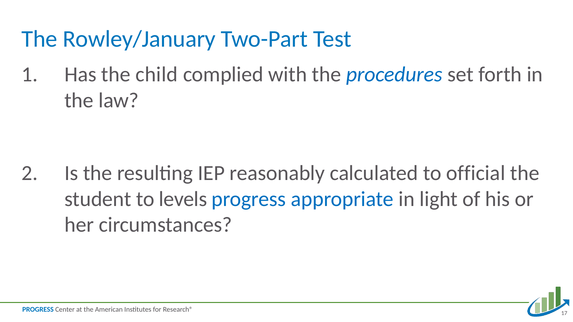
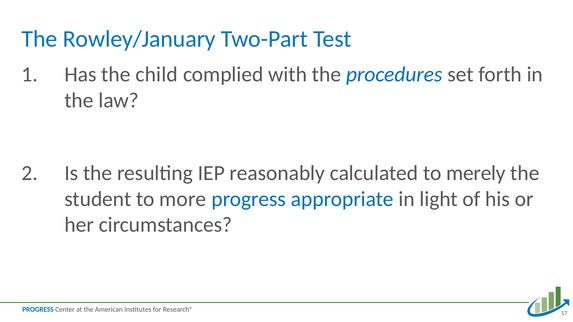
official: official -> merely (476, 173)
levels: levels -> more (183, 199)
